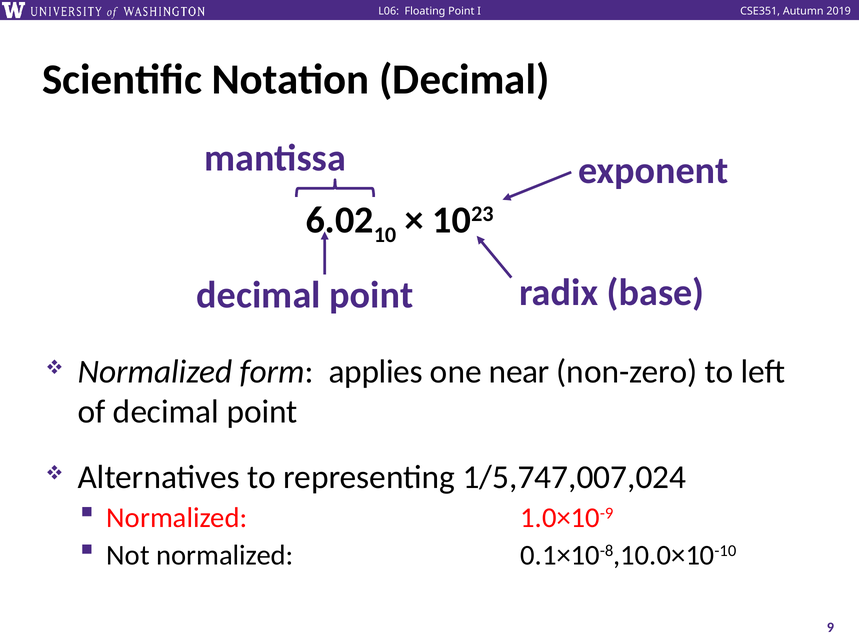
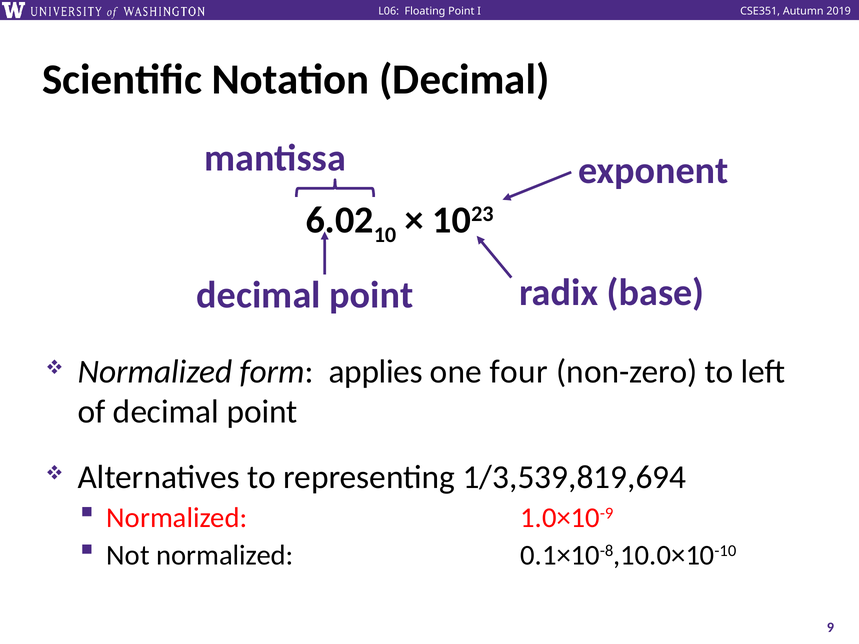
near: near -> four (519, 372)
1/5,747,007,024: 1/5,747,007,024 -> 1/3,539,819,694 (574, 478)
